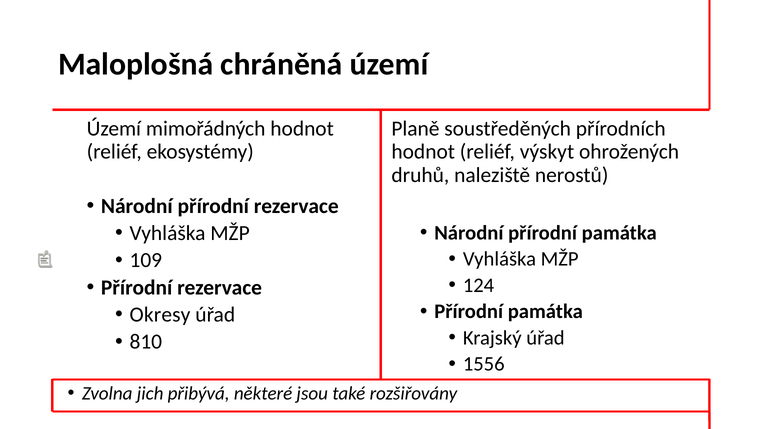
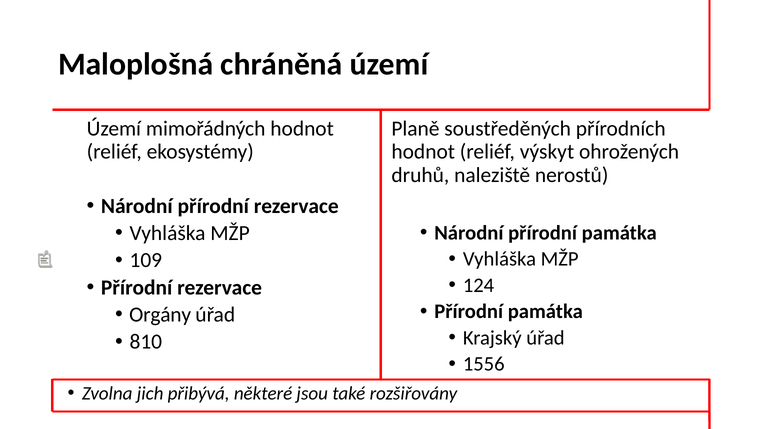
Okresy: Okresy -> Orgány (160, 314)
